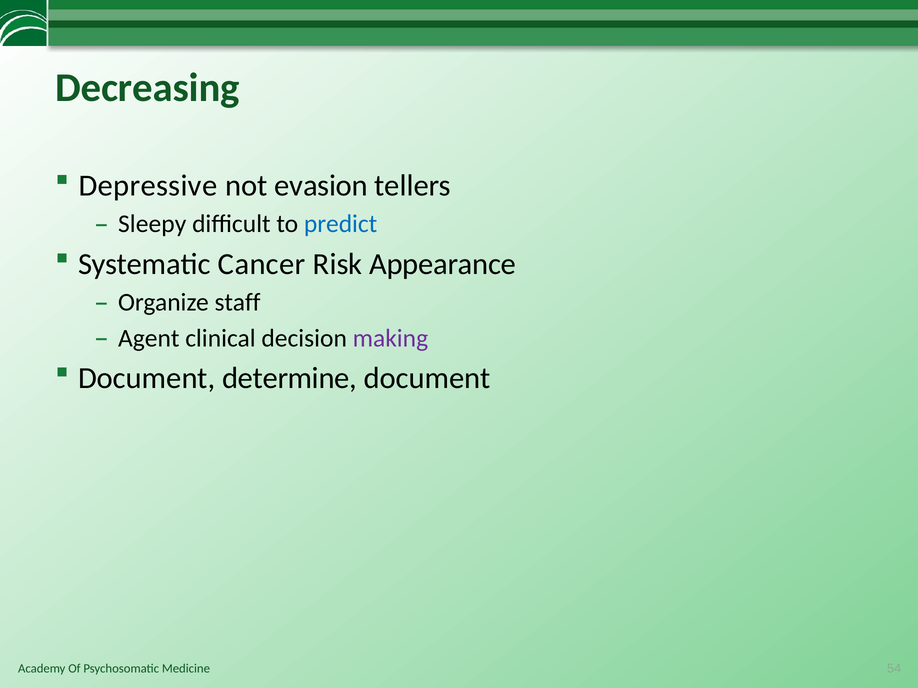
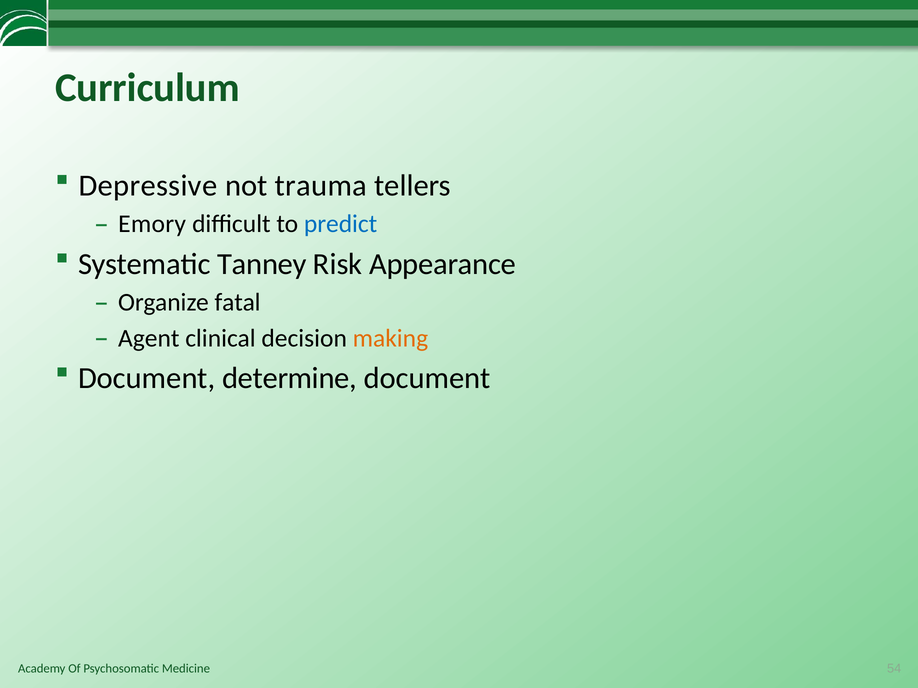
Decreasing: Decreasing -> Curriculum (147, 88)
evasion: evasion -> trauma (321, 186)
Sleepy: Sleepy -> Emory (152, 224)
Cancer: Cancer -> Tanney (262, 264)
staff: staff -> fatal (238, 303)
making colour: purple -> orange (390, 338)
